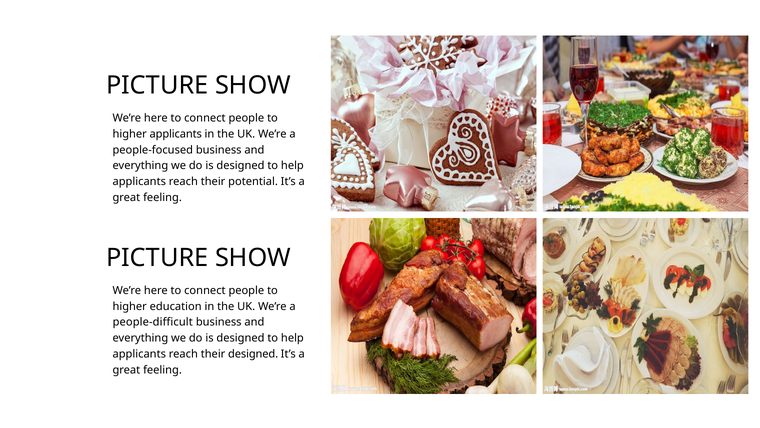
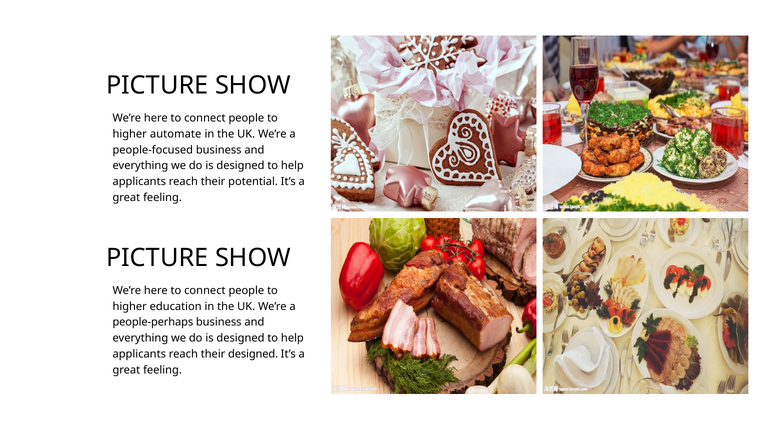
higher applicants: applicants -> automate (176, 134)
people-difficult: people-difficult -> people-perhaps (153, 322)
